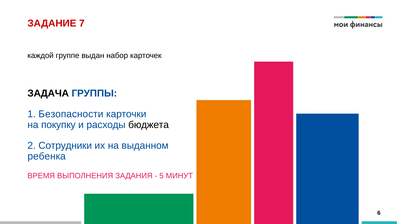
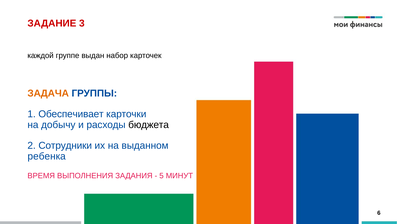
7: 7 -> 3 (82, 23)
ЗАДАЧА colour: black -> orange (48, 93)
Безопасности: Безопасности -> Обеспечивает (71, 114)
покупку: покупку -> добычу (58, 124)
